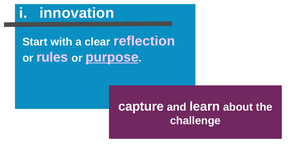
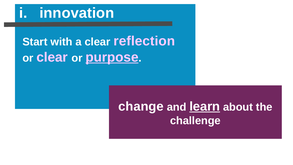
or rules: rules -> clear (52, 57)
capture: capture -> change (141, 106)
learn underline: none -> present (205, 106)
